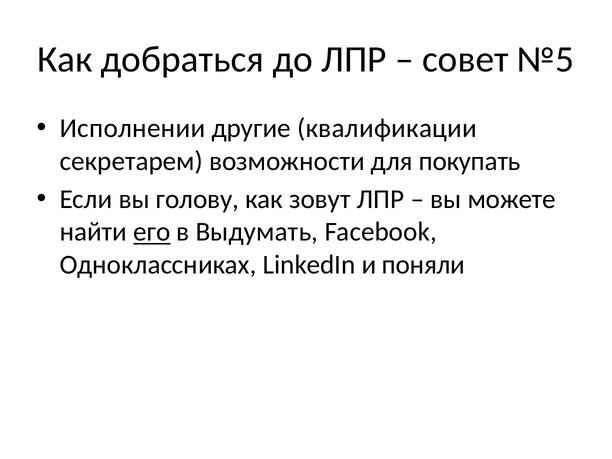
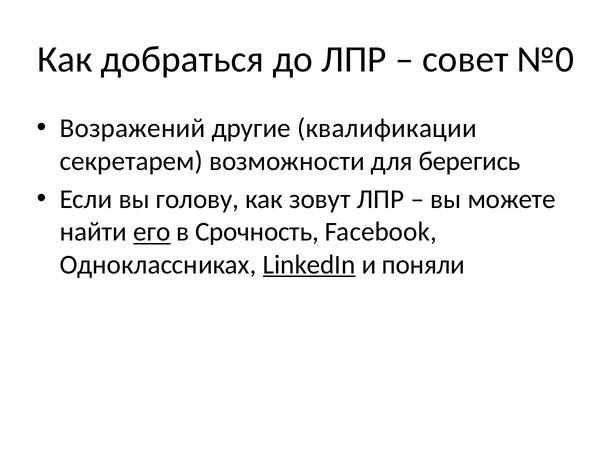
№5: №5 -> №0 (546, 59)
Исполнении: Исполнении -> Возражений (132, 128)
покупать: покупать -> берегись (470, 161)
Выдумать: Выдумать -> Срочность (257, 232)
LinkedIn underline: none -> present (309, 265)
